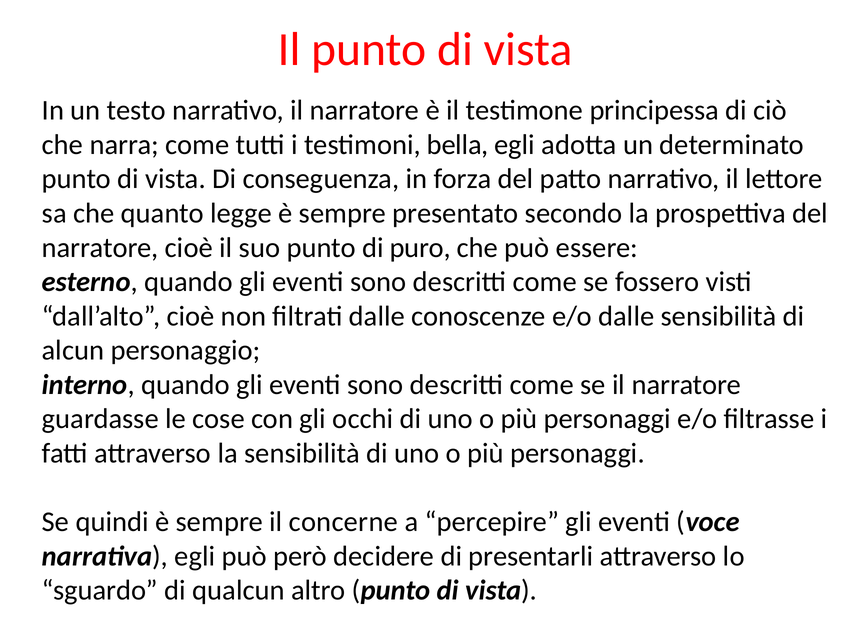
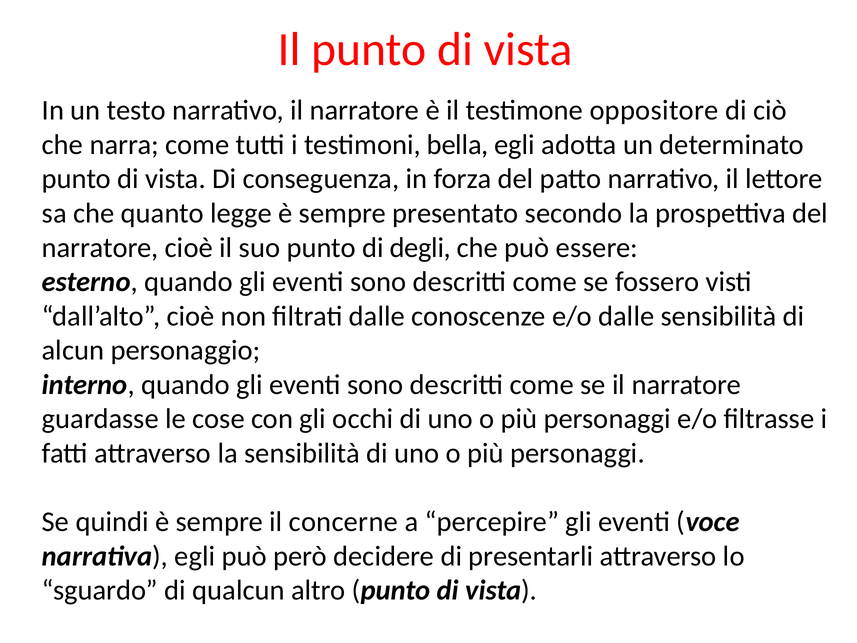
principessa: principessa -> oppositore (654, 110)
puro: puro -> degli (420, 248)
